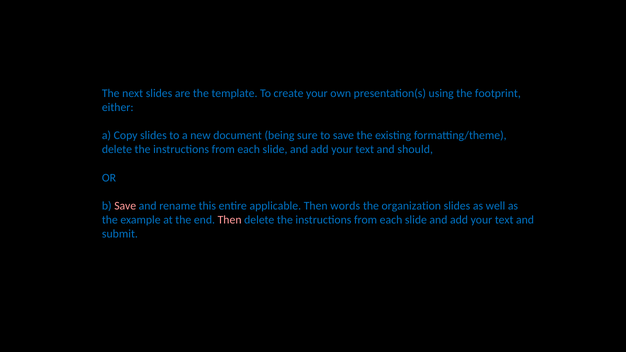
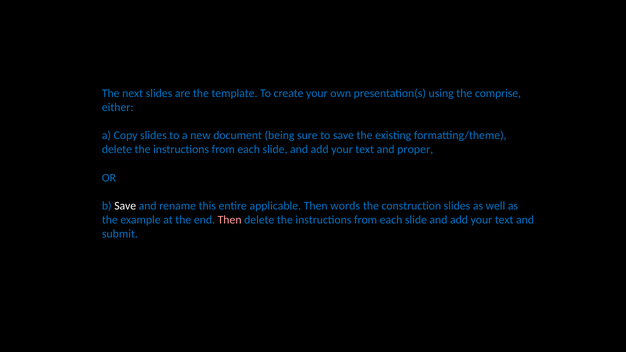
footprint: footprint -> comprise (498, 93)
should: should -> proper (415, 150)
Save colour: pink -> white (125, 206)
organization: organization -> construction (411, 206)
